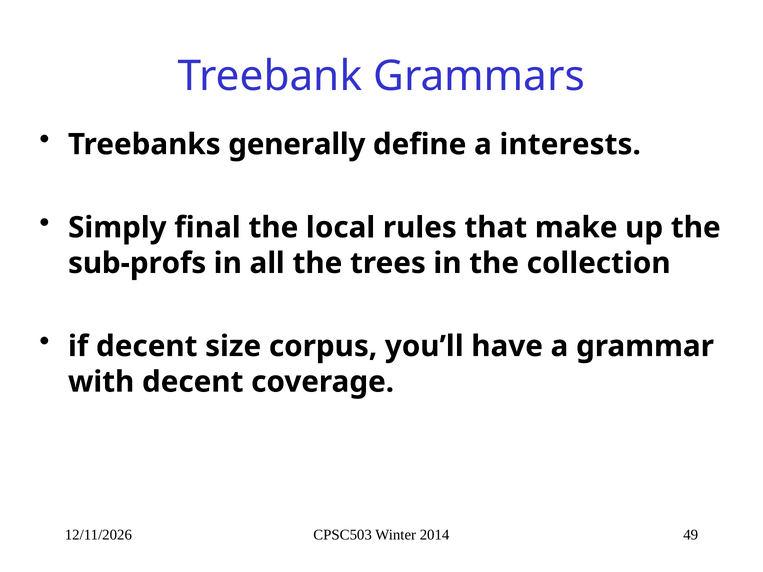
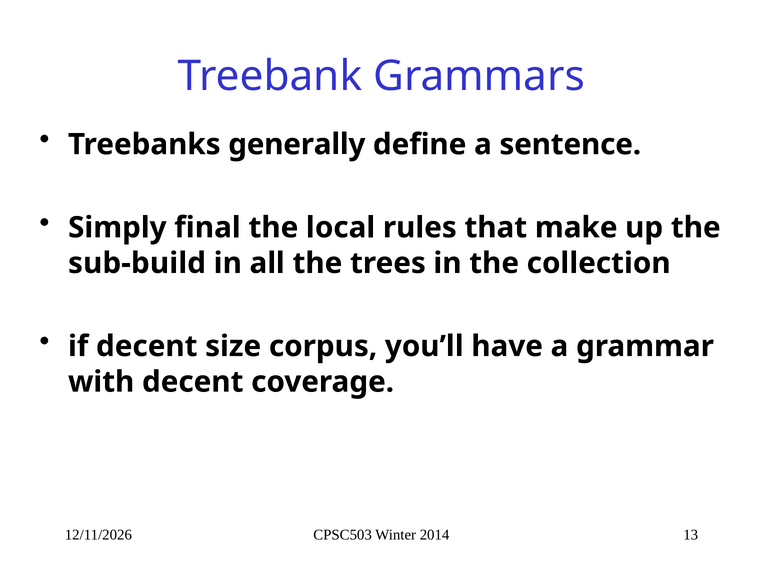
interests: interests -> sentence (570, 145)
sub-profs: sub-profs -> sub-build (137, 263)
49: 49 -> 13 (691, 535)
